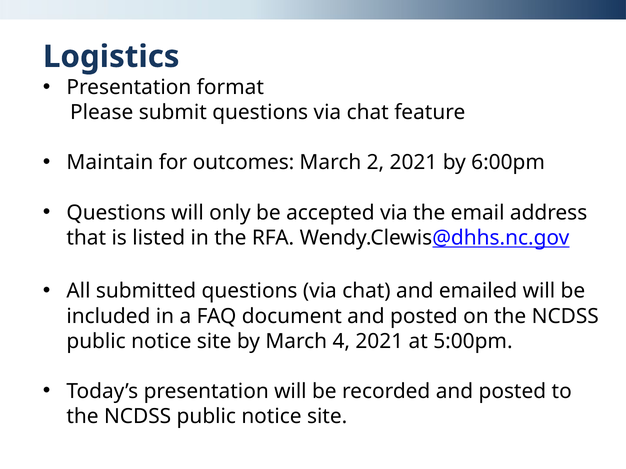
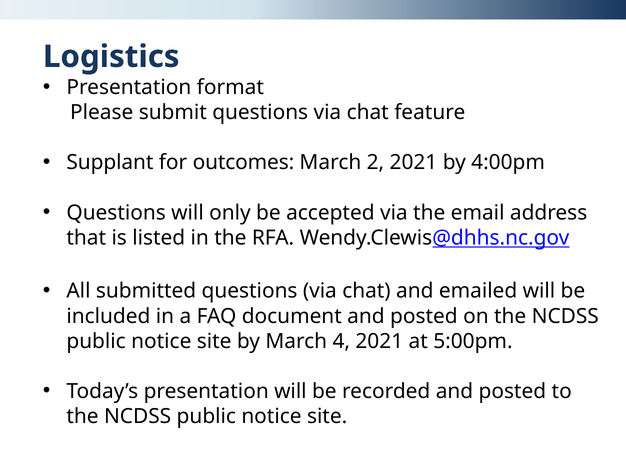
Maintain: Maintain -> Supplant (110, 163)
6:00pm: 6:00pm -> 4:00pm (508, 163)
